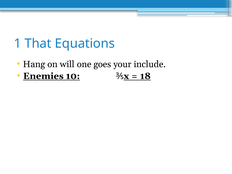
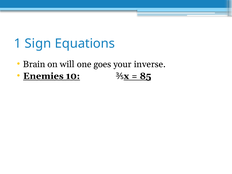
That: That -> Sign (38, 43)
Hang: Hang -> Brain (34, 64)
include: include -> inverse (150, 64)
18: 18 -> 85 (145, 76)
